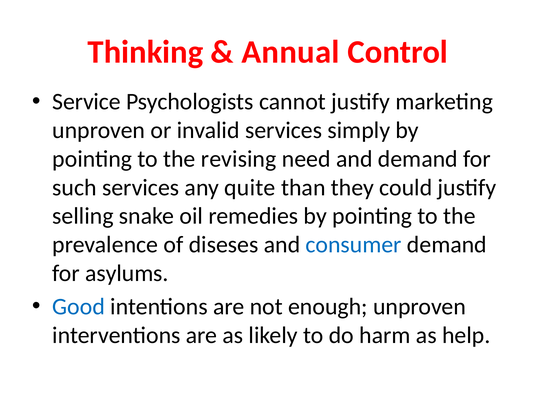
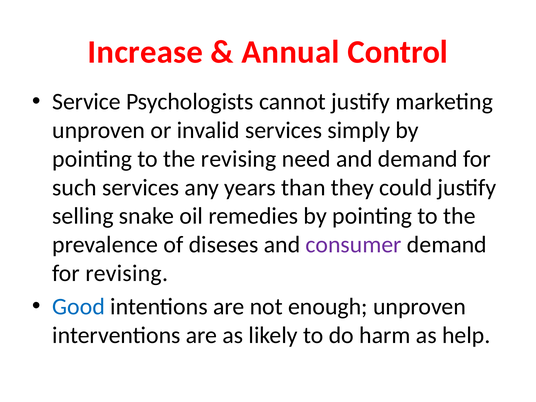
Thinking: Thinking -> Increase (145, 52)
quite: quite -> years (250, 188)
consumer colour: blue -> purple (354, 245)
for asylums: asylums -> revising (127, 273)
